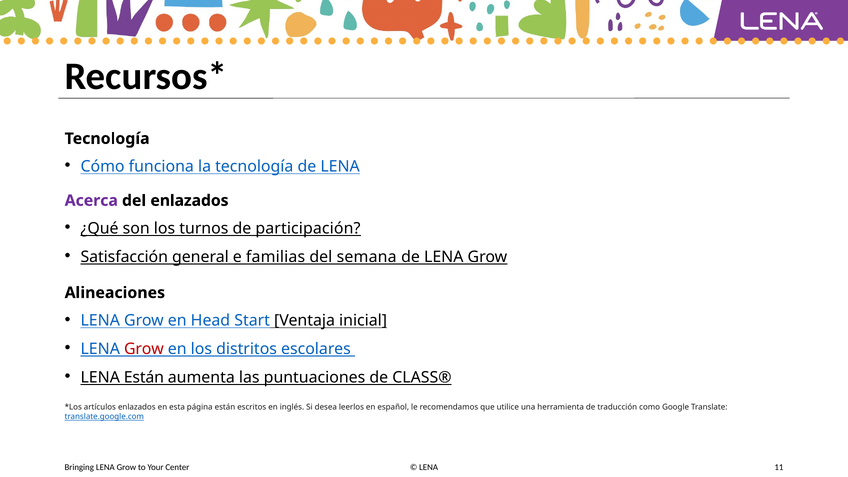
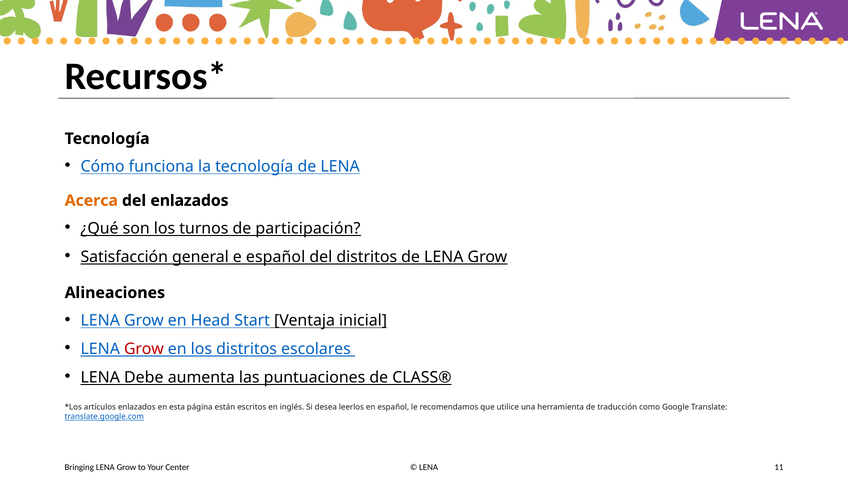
Acerca colour: purple -> orange (91, 201)
e familias: familias -> español (276, 257)
del semana: semana -> distritos (367, 257)
LENA Están: Están -> Debe (144, 377)
